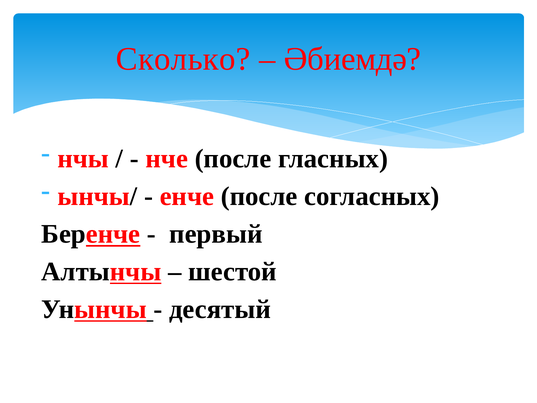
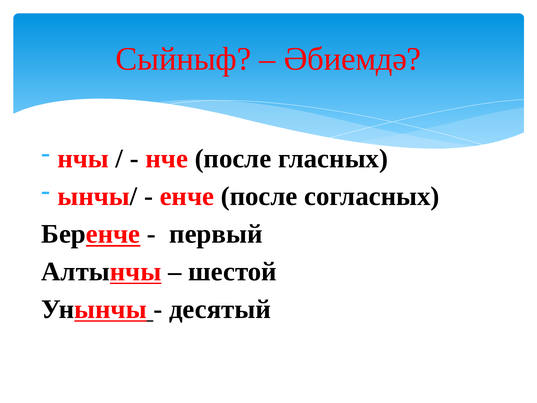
Сколько: Сколько -> Сыйныф (183, 59)
